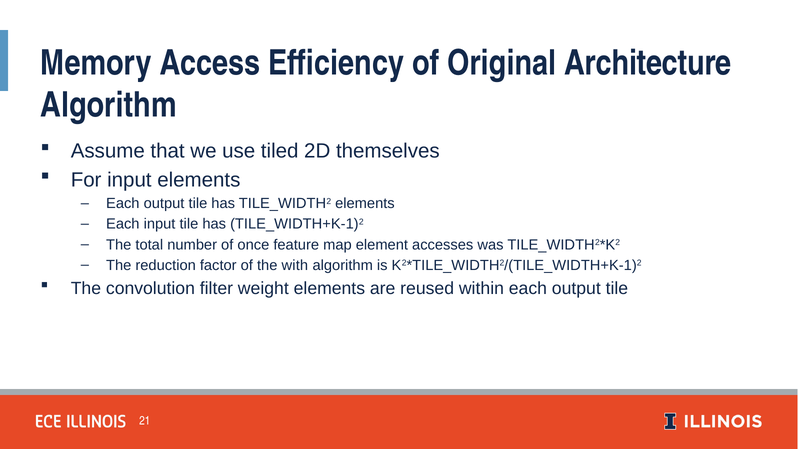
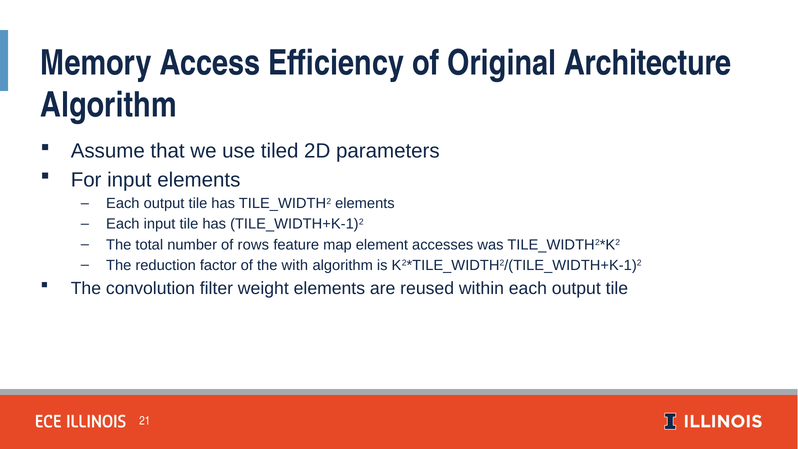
themselves: themselves -> parameters (388, 151)
once: once -> rows (253, 245)
